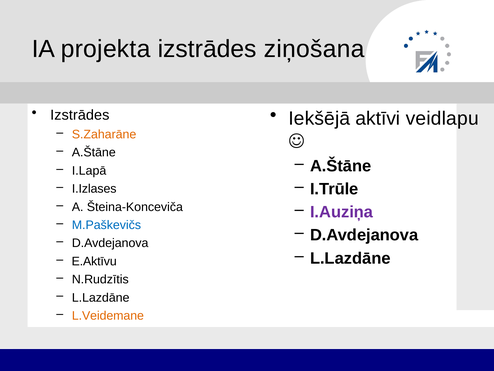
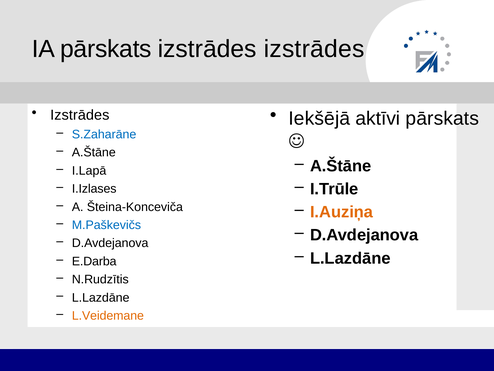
IA projekta: projekta -> pārskats (106, 49)
izstrādes ziņošana: ziņošana -> izstrādes (314, 49)
aktīvi veidlapu: veidlapu -> pārskats (442, 118)
S.Zaharāne colour: orange -> blue (104, 134)
I.Auziņa colour: purple -> orange (342, 212)
E.Aktīvu: E.Aktīvu -> E.Darba (94, 261)
